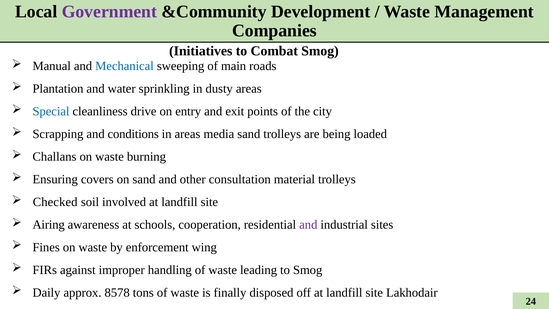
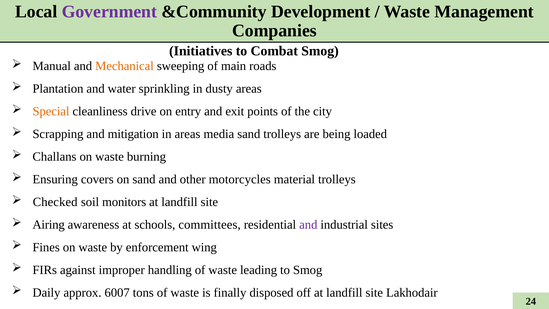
Mechanical colour: blue -> orange (124, 66)
Special colour: blue -> orange (51, 111)
conditions: conditions -> mitigation (133, 134)
consultation: consultation -> motorcycles (240, 179)
involved: involved -> monitors (124, 202)
cooperation: cooperation -> committees (210, 224)
8578: 8578 -> 6007 (117, 292)
